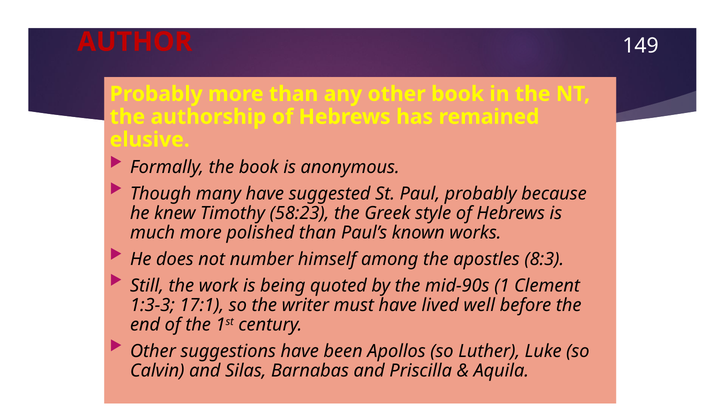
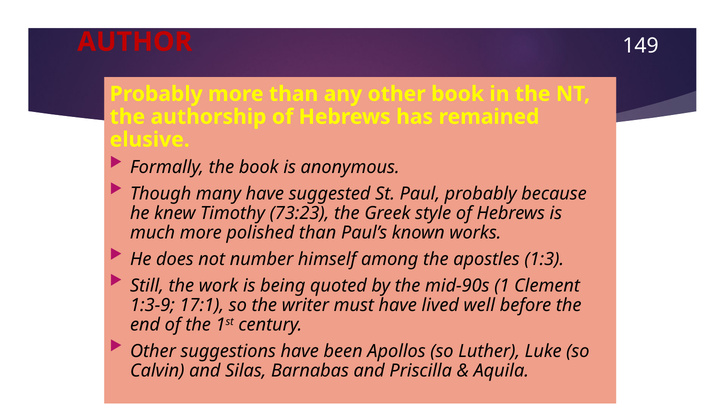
58:23: 58:23 -> 73:23 (299, 213)
8:3: 8:3 -> 1:3 (544, 259)
1:3-3: 1:3-3 -> 1:3-9 (152, 305)
